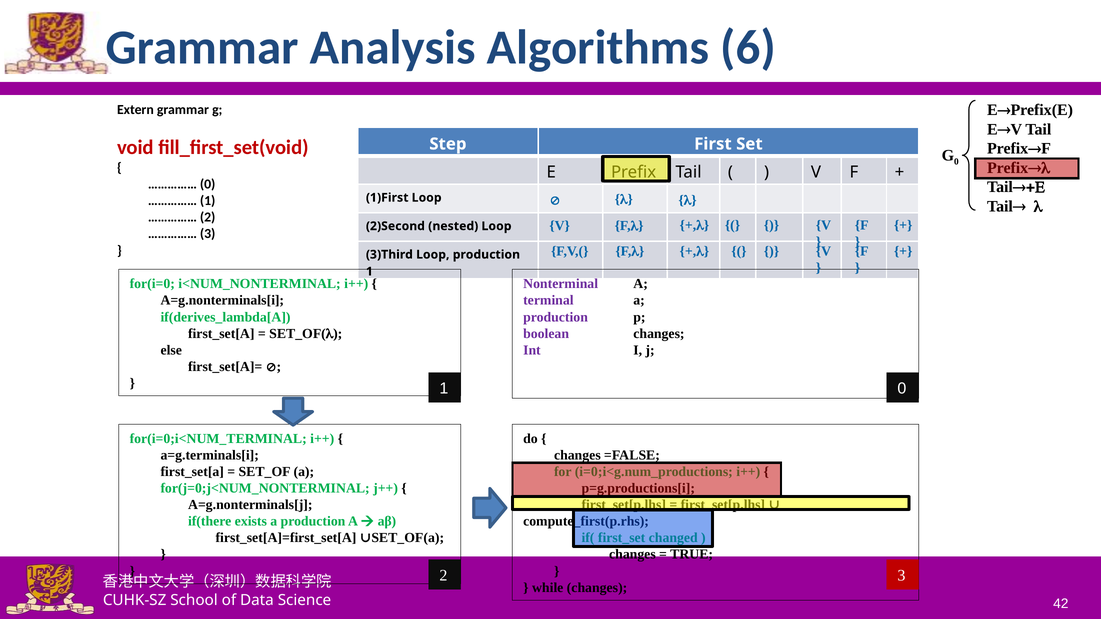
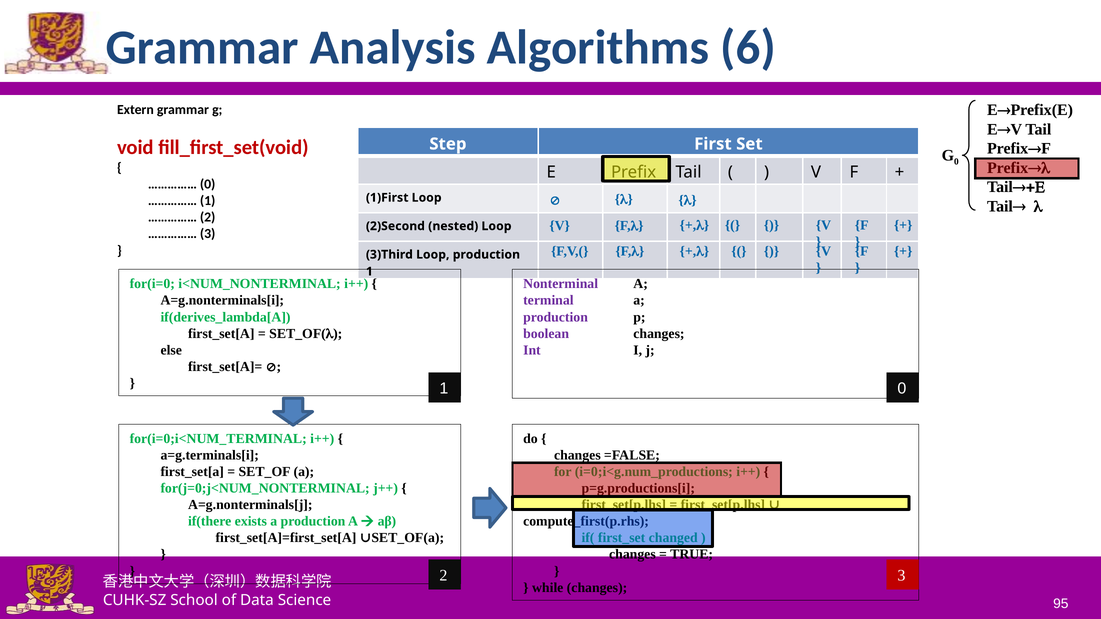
42: 42 -> 95 (1061, 604)
